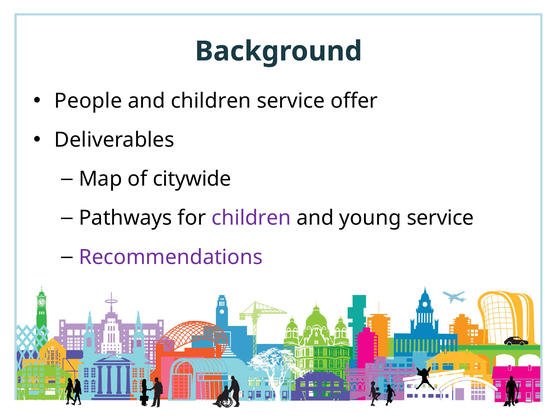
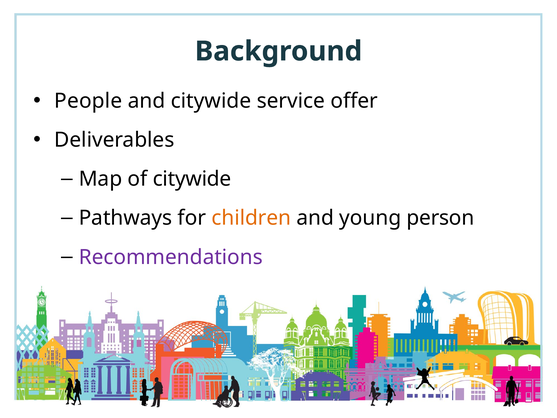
and children: children -> citywide (211, 101)
children colour: purple -> orange (251, 218)
young service: service -> person (440, 218)
